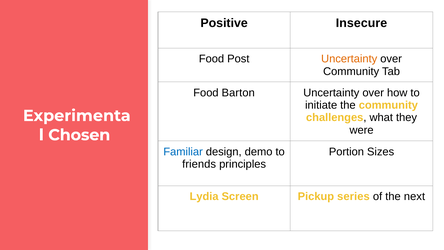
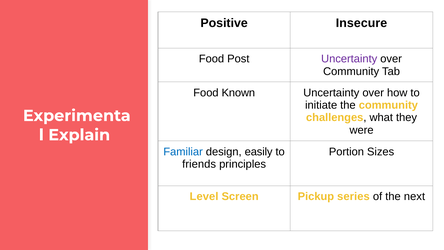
Uncertainty colour: orange -> purple (349, 59)
Barton: Barton -> Known (238, 93)
Chosen: Chosen -> Explain (79, 135)
demo: demo -> easily (259, 152)
Lydia: Lydia -> Level (204, 196)
